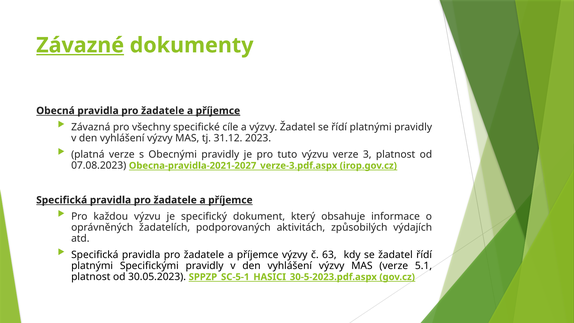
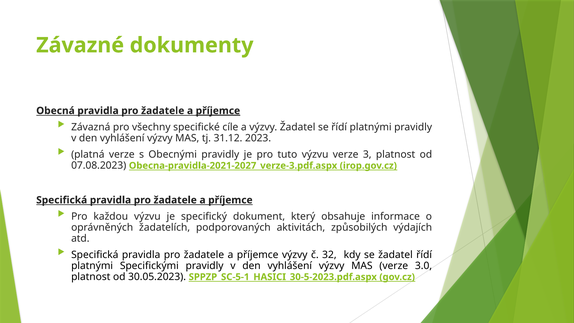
Závazné underline: present -> none (80, 45)
63: 63 -> 32 (329, 255)
5.1: 5.1 -> 3.0 (423, 266)
